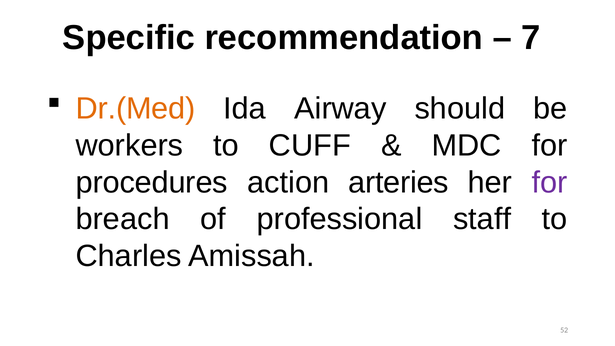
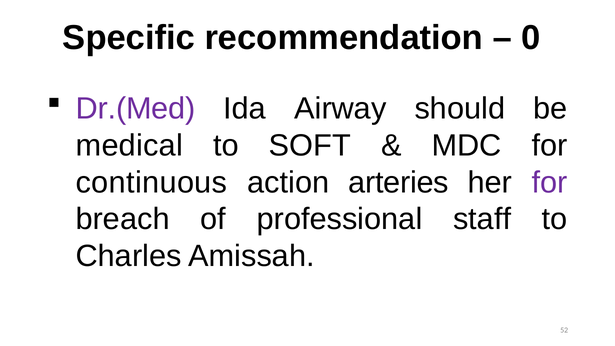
7: 7 -> 0 (531, 38)
Dr.(Med colour: orange -> purple (136, 109)
workers: workers -> medical (129, 145)
CUFF: CUFF -> SOFT (310, 145)
procedures: procedures -> continuous (152, 182)
